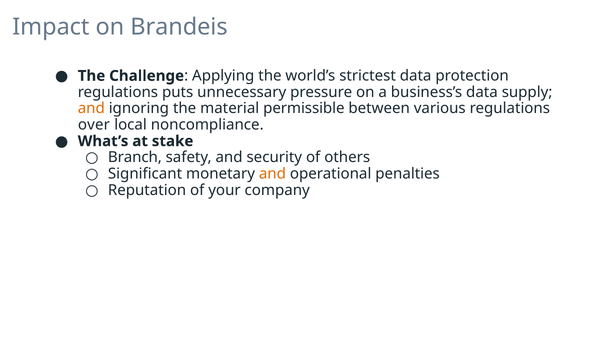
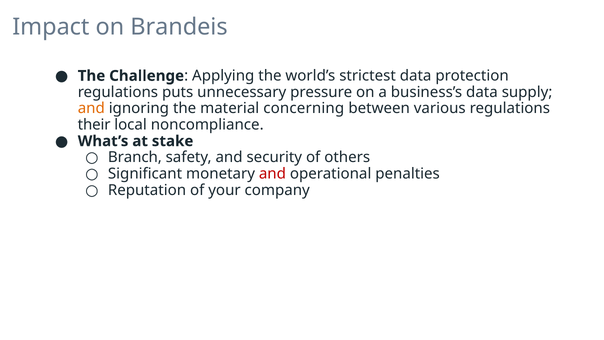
permissible: permissible -> concerning (304, 108)
over: over -> their (94, 125)
and colour: orange -> red (272, 174)
